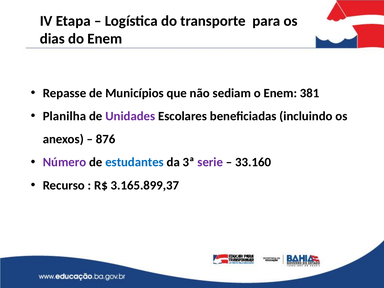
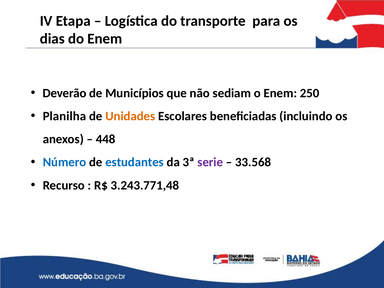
Repasse: Repasse -> Deverão (65, 93)
381: 381 -> 250 (310, 93)
Unidades colour: purple -> orange (130, 116)
876: 876 -> 448 (106, 139)
Número colour: purple -> blue (65, 162)
33.160: 33.160 -> 33.568 (253, 162)
3.165.899,37: 3.165.899,37 -> 3.243.771,48 (145, 185)
